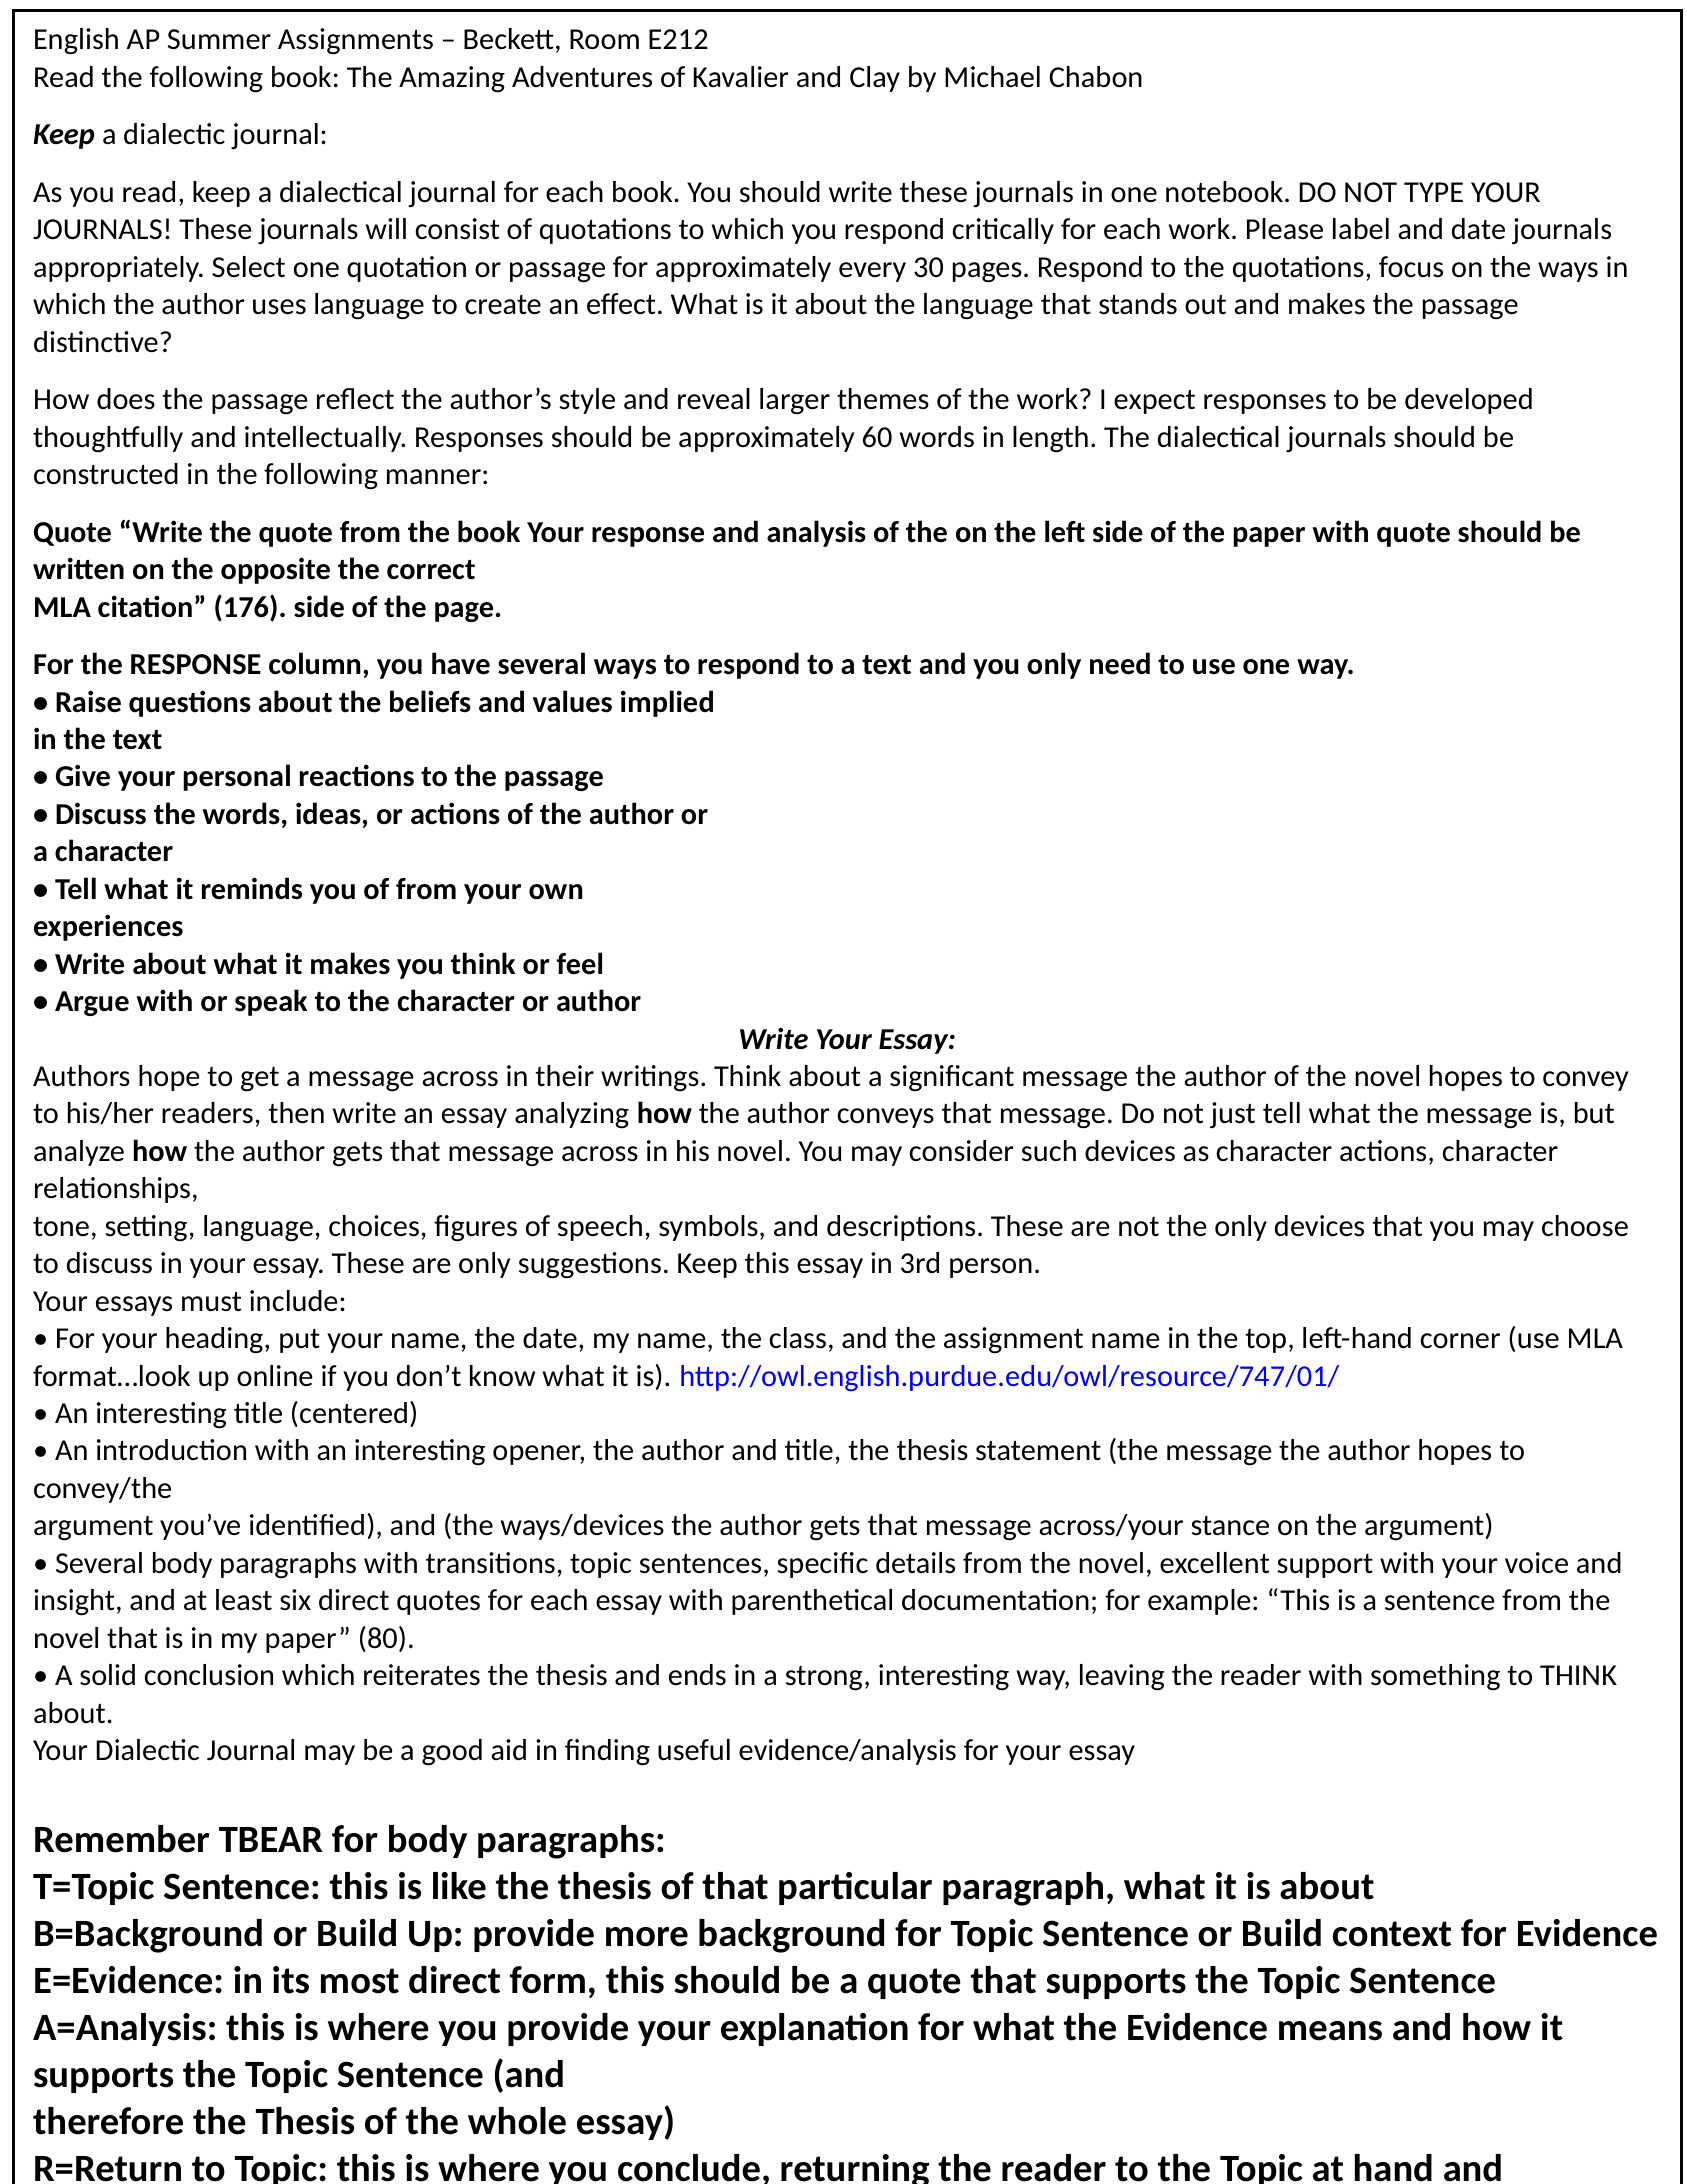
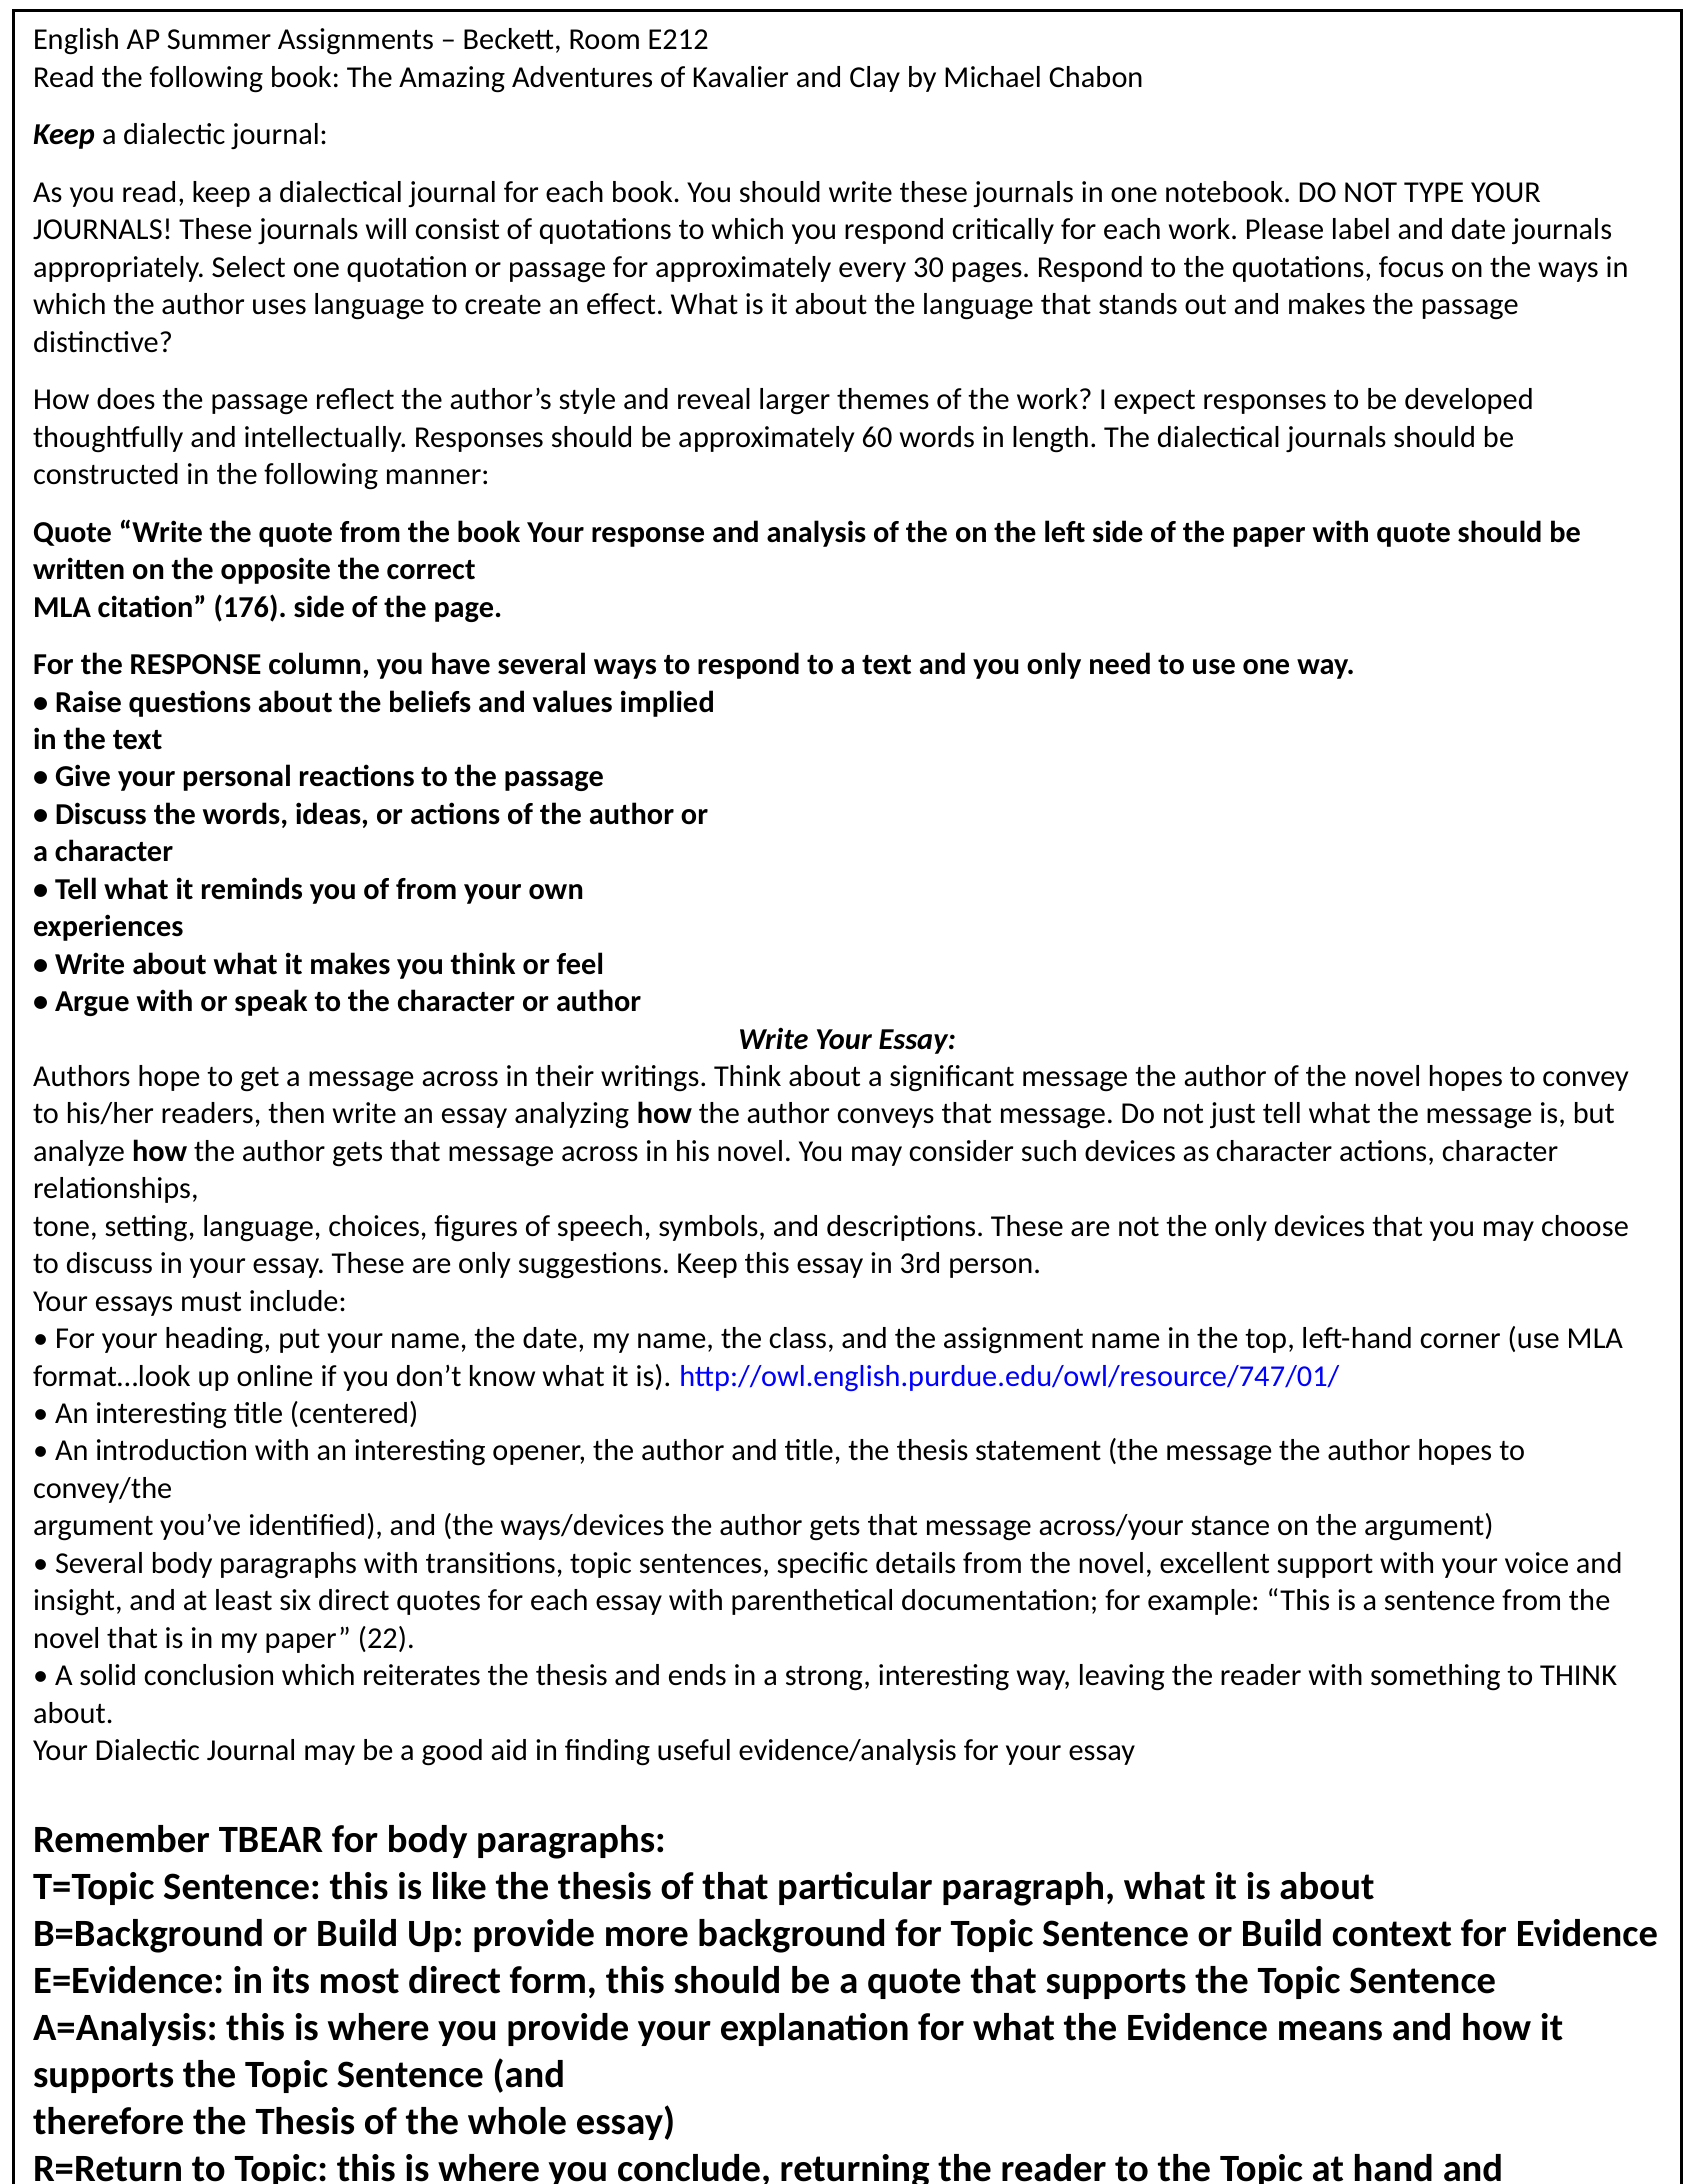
80: 80 -> 22 (386, 1638)
